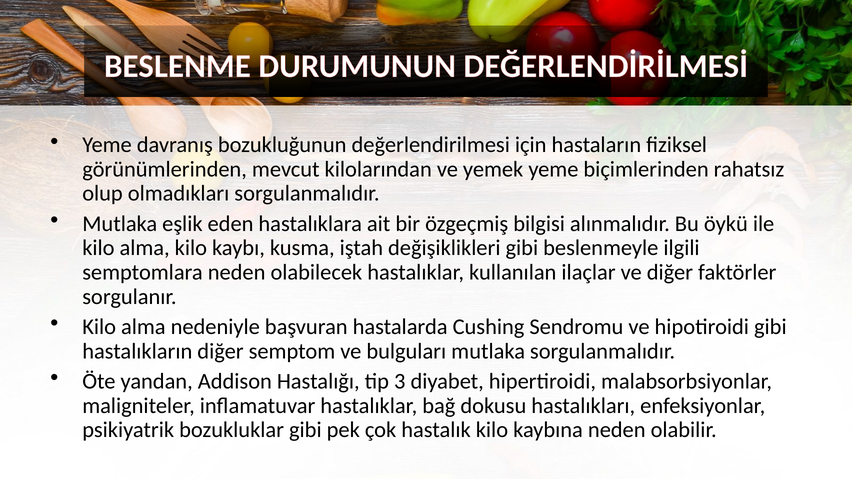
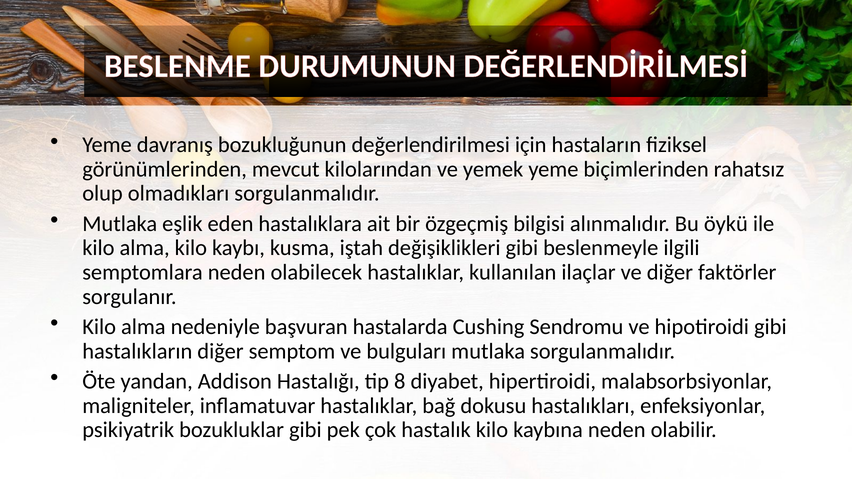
3: 3 -> 8 (400, 382)
